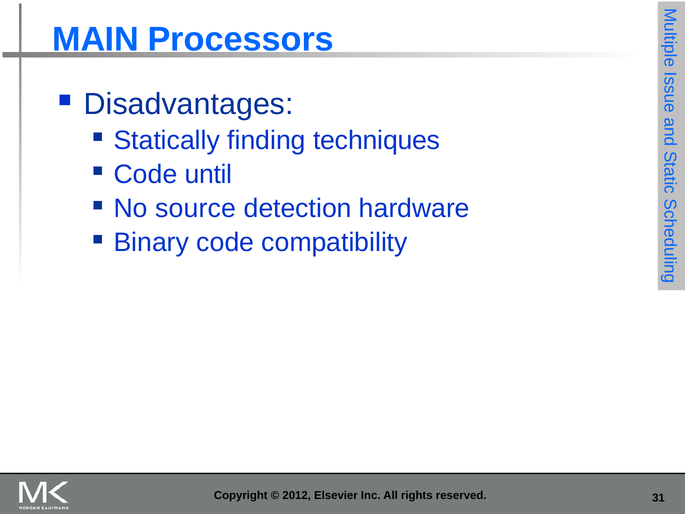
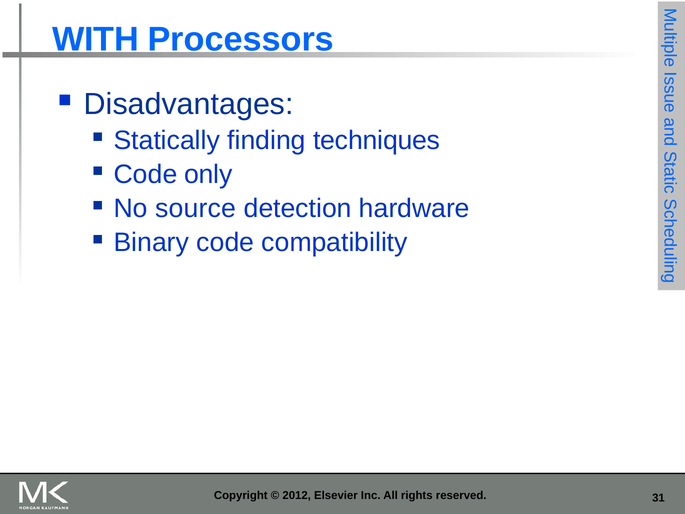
MAIN: MAIN -> WITH (96, 40)
until: until -> only (208, 174)
